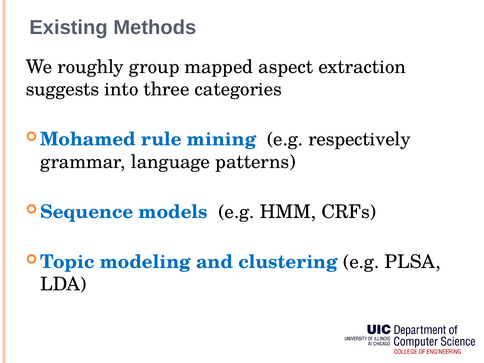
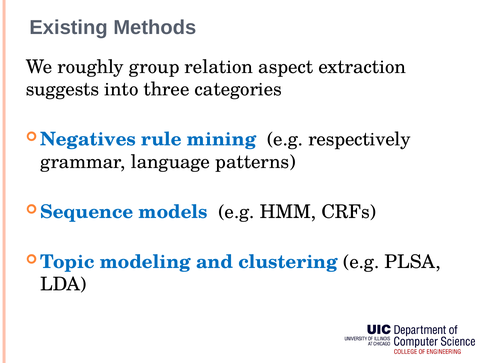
mapped: mapped -> relation (219, 67)
Mohamed: Mohamed -> Negatives (88, 139)
